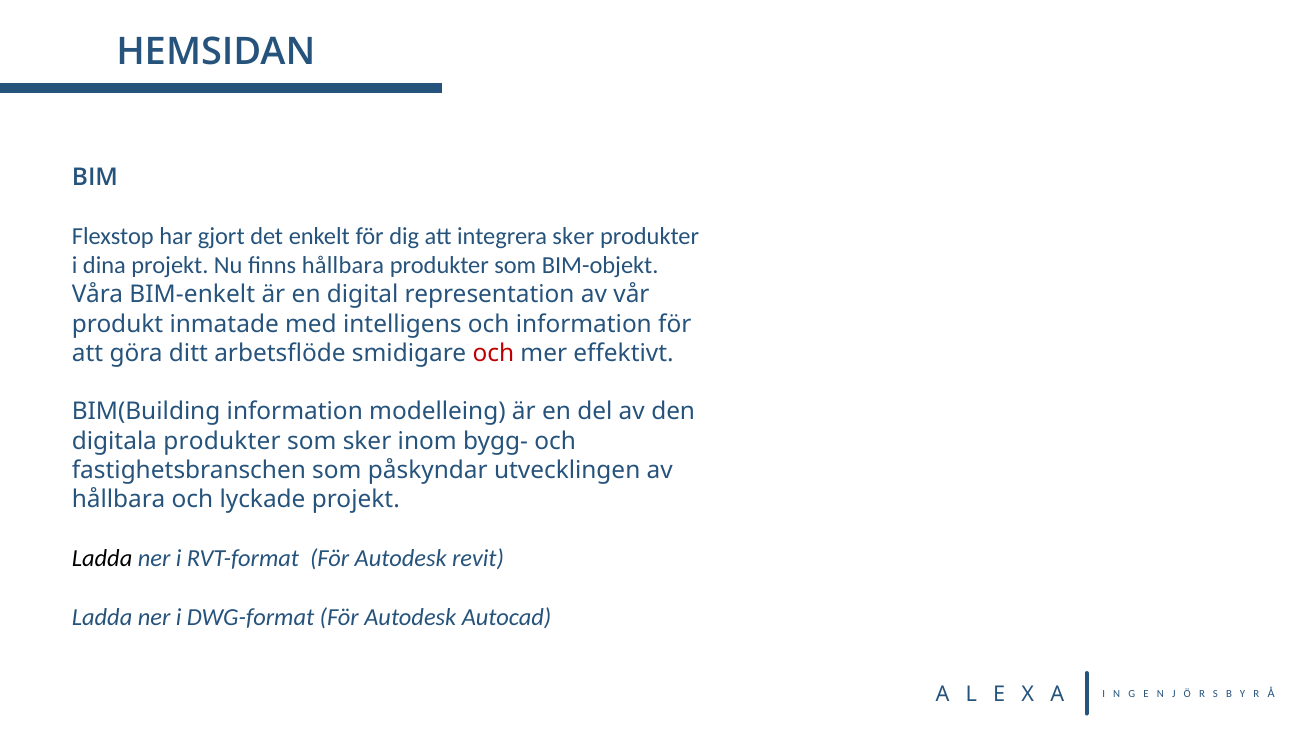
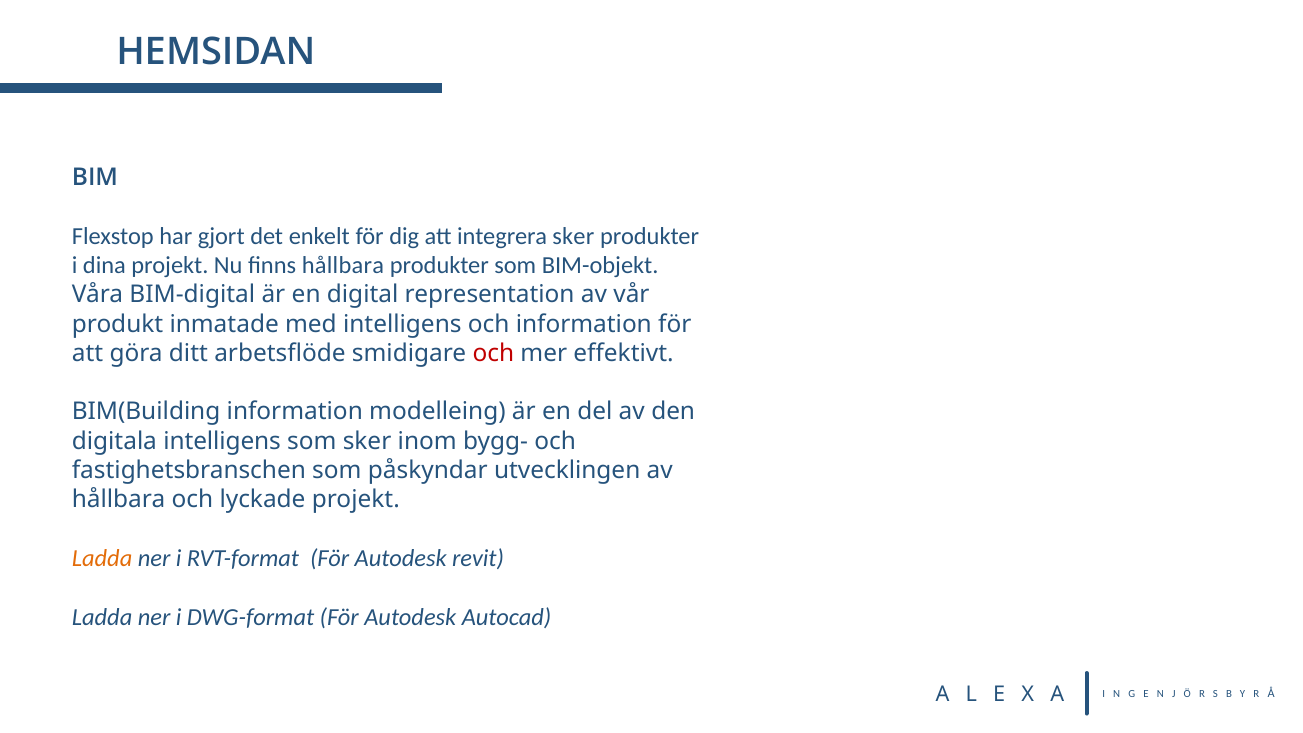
BIM-enkelt: BIM-enkelt -> BIM-digital (192, 295)
digitala produkter: produkter -> intelligens (222, 441)
Ladda colour: black -> orange (102, 558)
